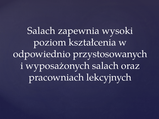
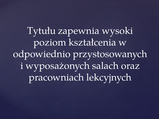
Salach: Salach -> Tytułu (41, 31)
